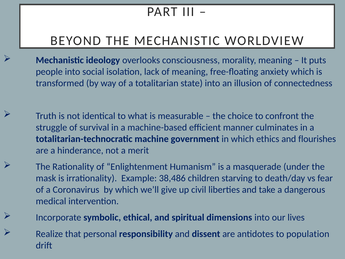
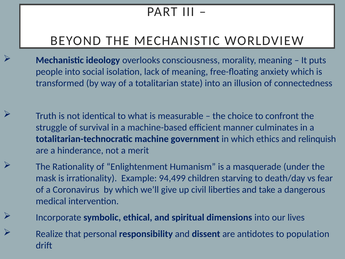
flourishes: flourishes -> relinquish (317, 139)
38,486: 38,486 -> 94,499 (172, 178)
